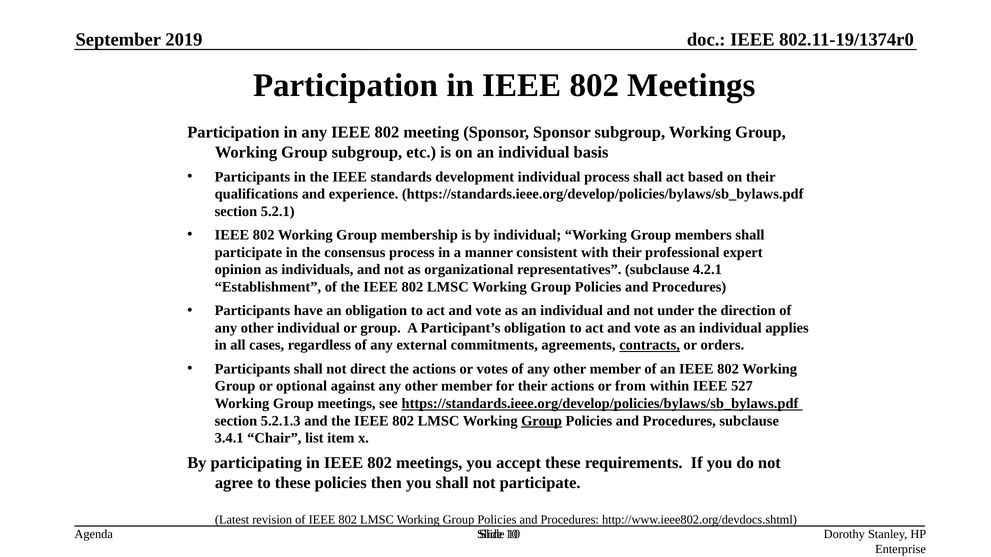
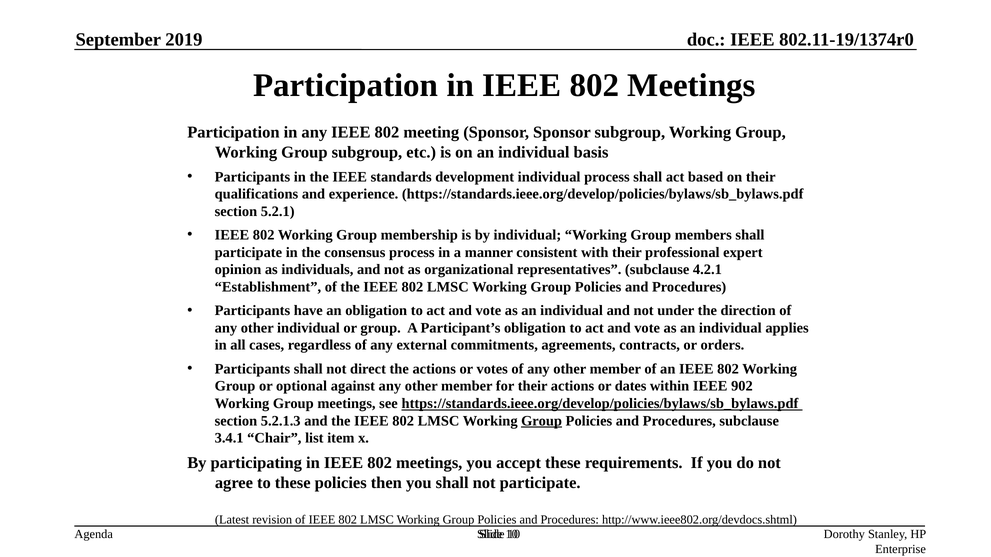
contracts underline: present -> none (650, 345)
from: from -> dates (631, 386)
527: 527 -> 902 (742, 386)
